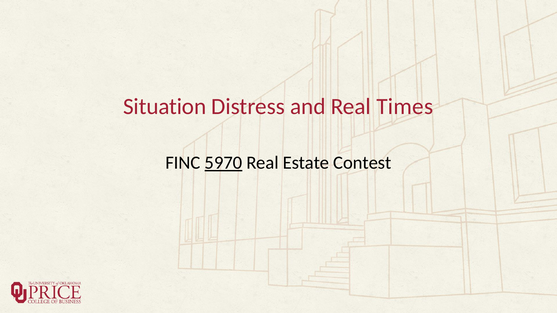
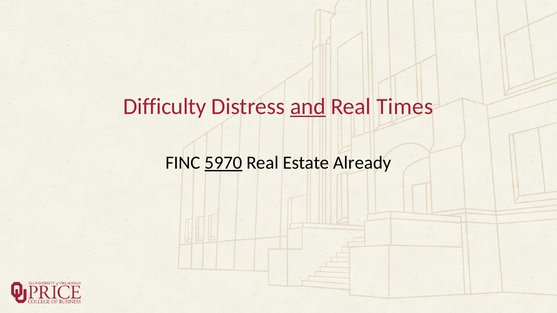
Situation: Situation -> Difficulty (165, 106)
and underline: none -> present (308, 106)
Contest: Contest -> Already (362, 163)
